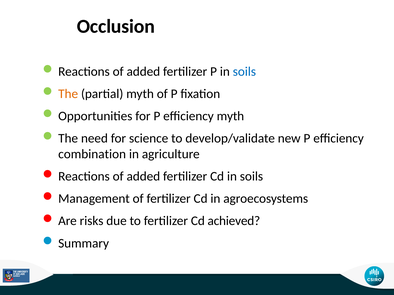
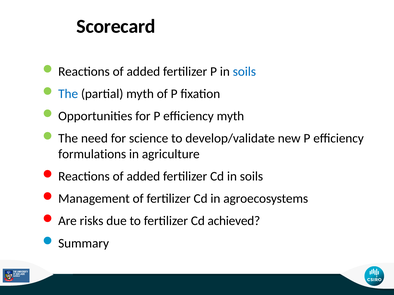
Occlusion: Occlusion -> Scorecard (116, 26)
The colour: orange -> blue (68, 94)
combination: combination -> formulations (92, 154)
